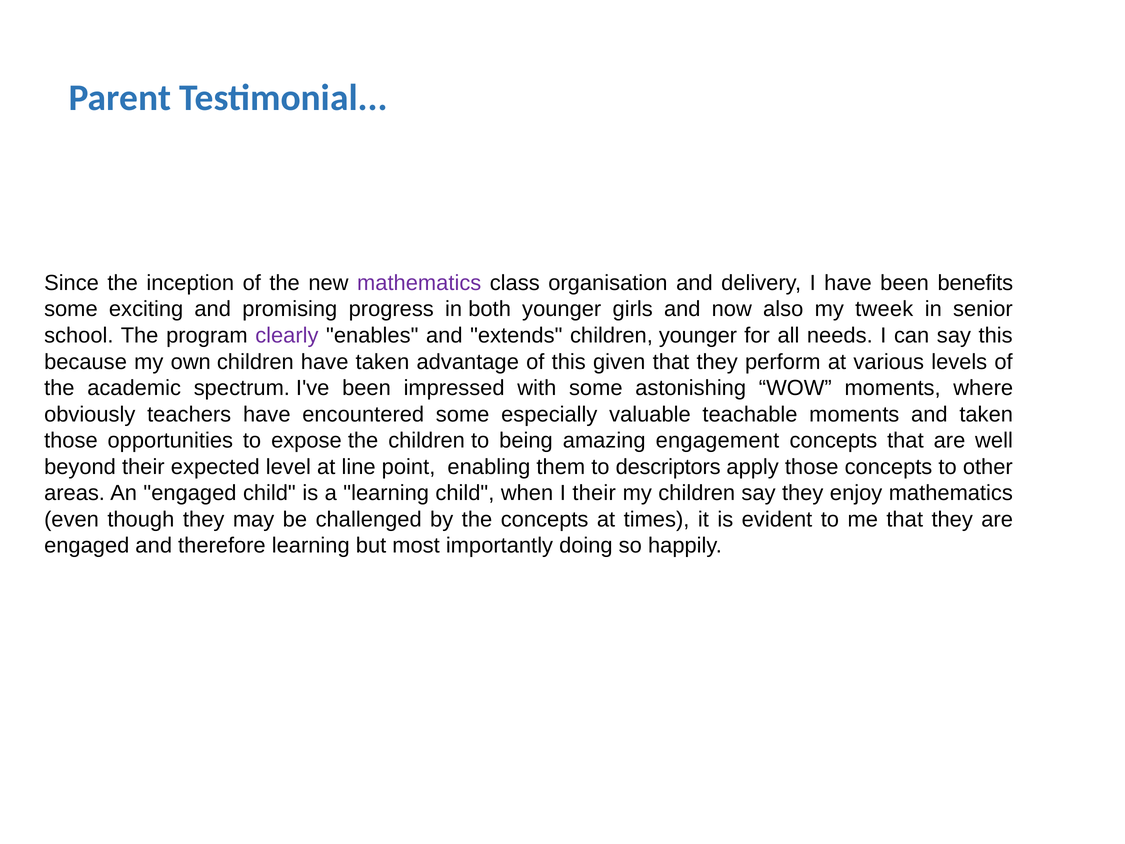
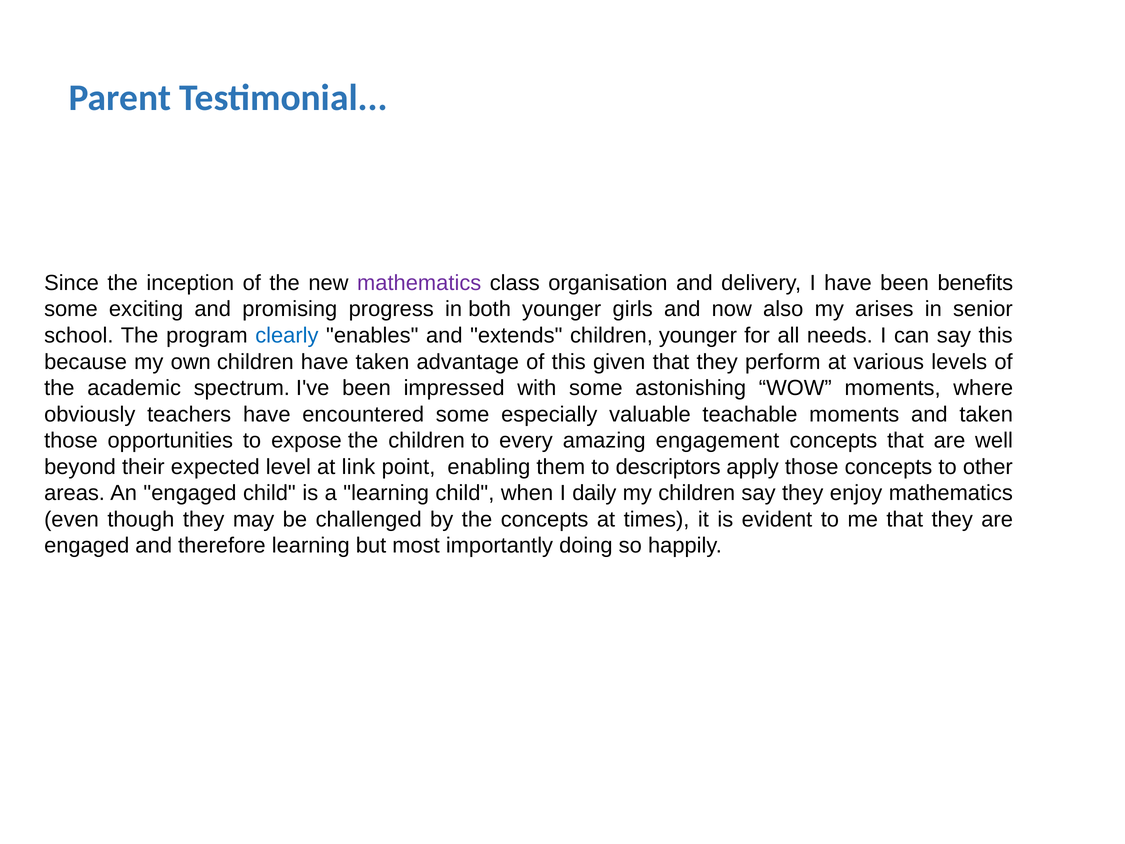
tweek: tweek -> arises (884, 309)
clearly colour: purple -> blue (287, 335)
being: being -> every (526, 440)
line: line -> link (358, 467)
I their: their -> daily (594, 493)
